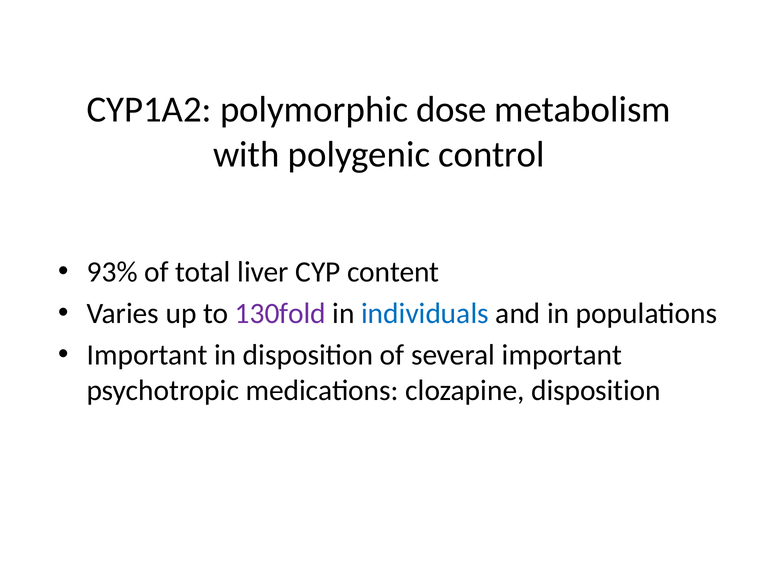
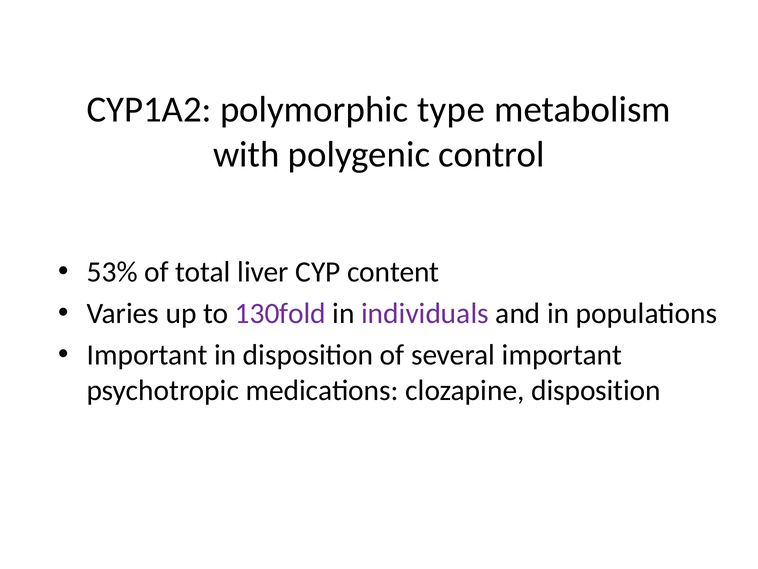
dose: dose -> type (451, 109)
93%: 93% -> 53% (112, 272)
individuals colour: blue -> purple (425, 313)
